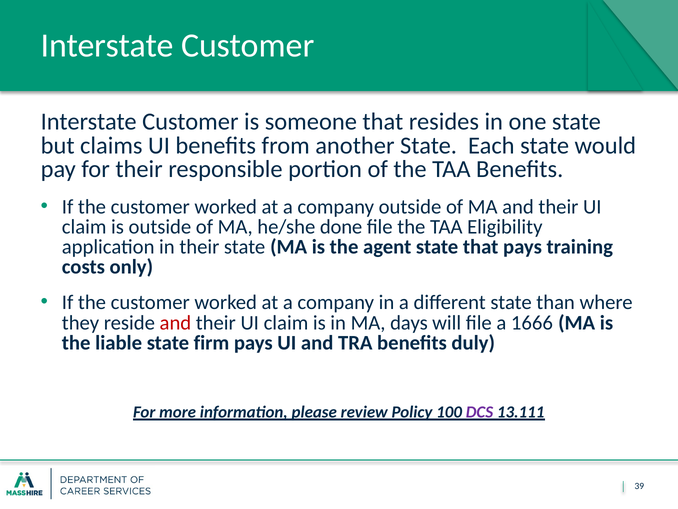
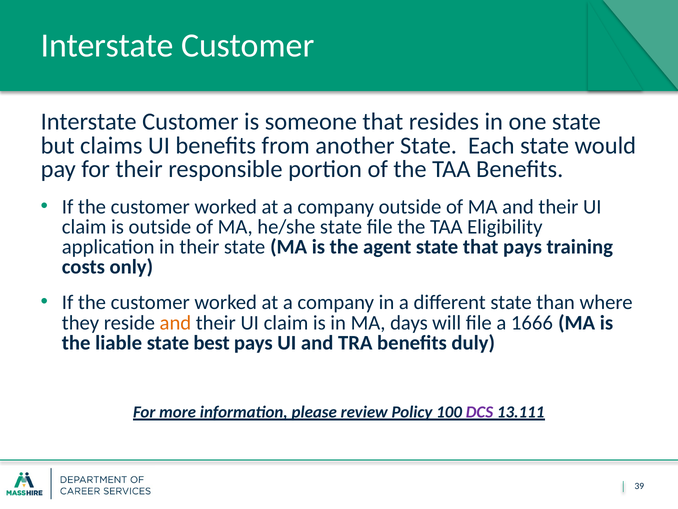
he/she done: done -> state (341, 227)
and colour: red -> orange (175, 322)
firm: firm -> best (212, 342)
